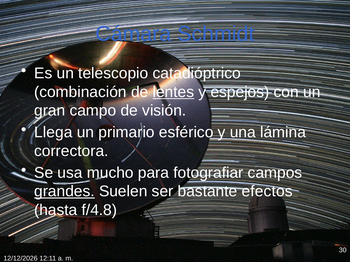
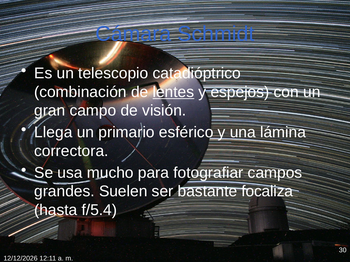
grandes underline: present -> none (64, 192)
efectos: efectos -> focaliza (267, 192)
f/4.8: f/4.8 -> f/5.4 (99, 210)
